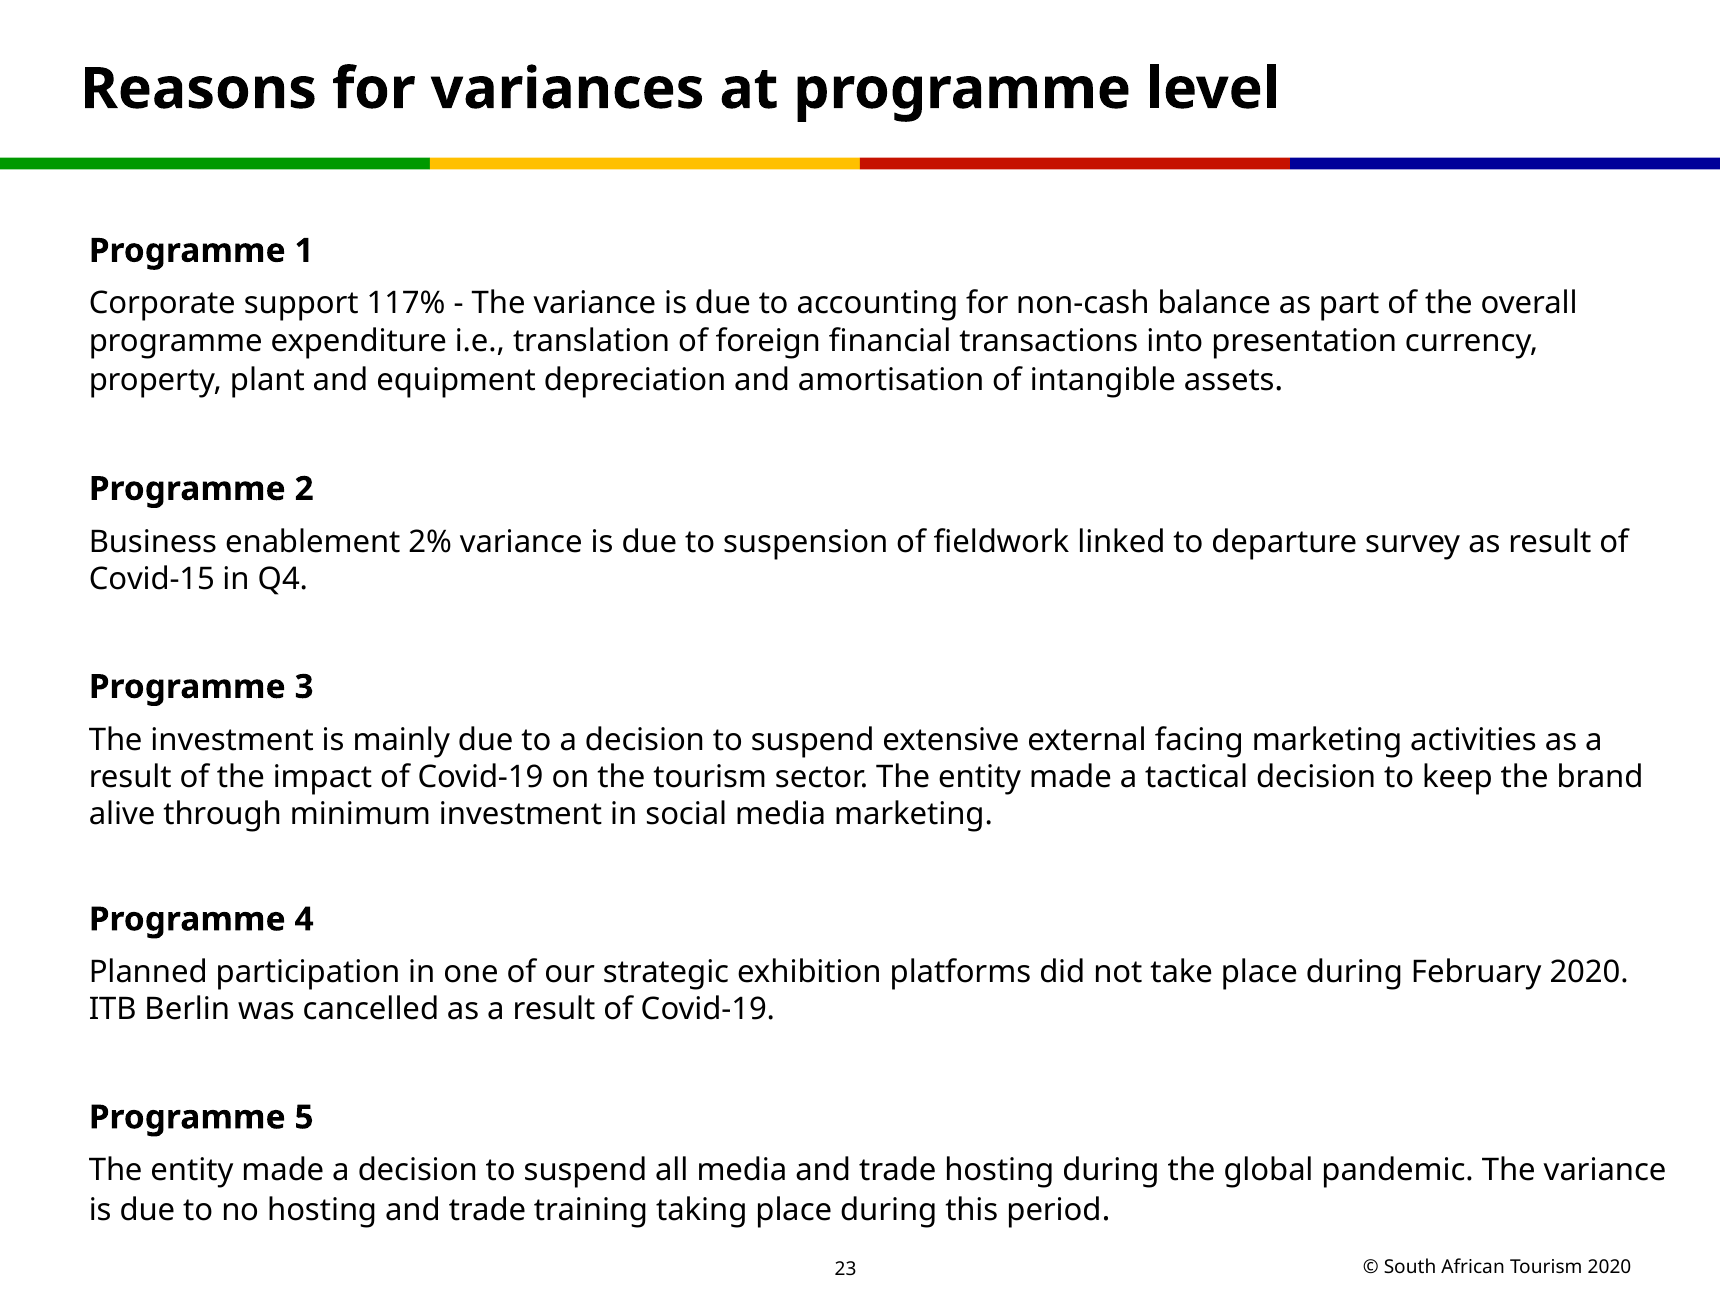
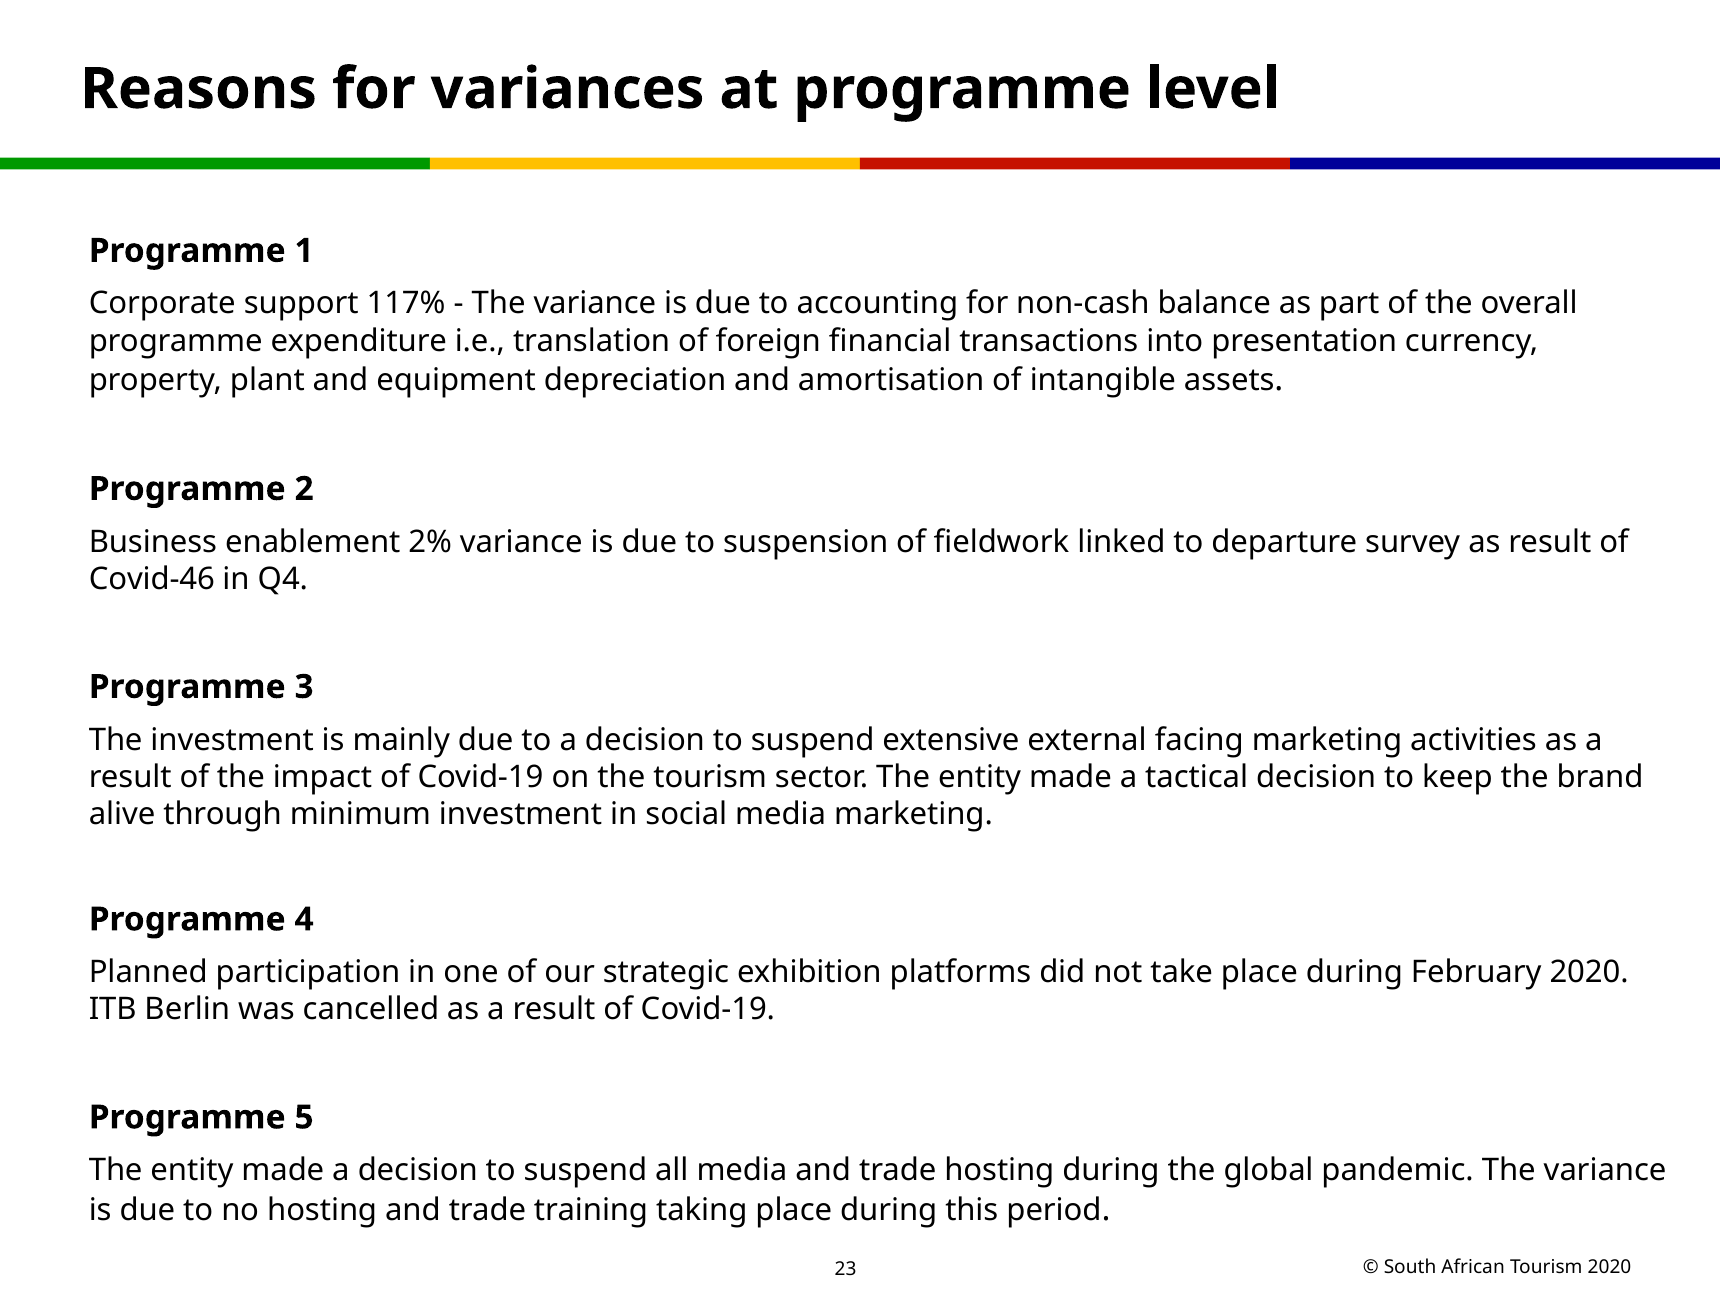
Covid-15: Covid-15 -> Covid-46 (152, 579)
